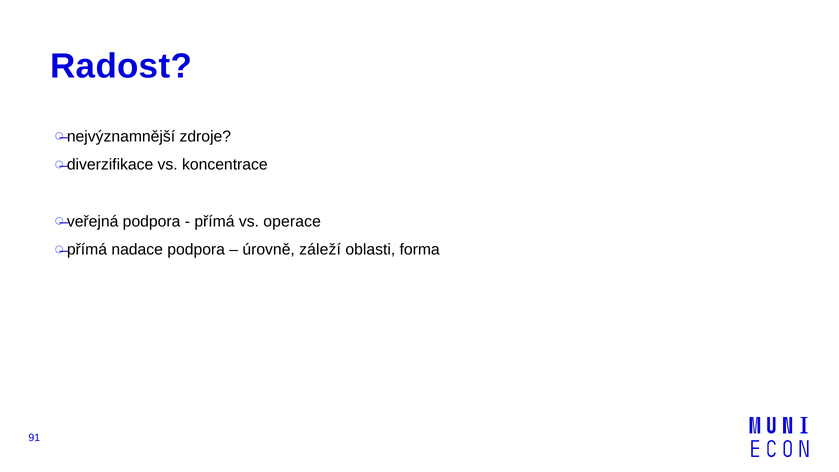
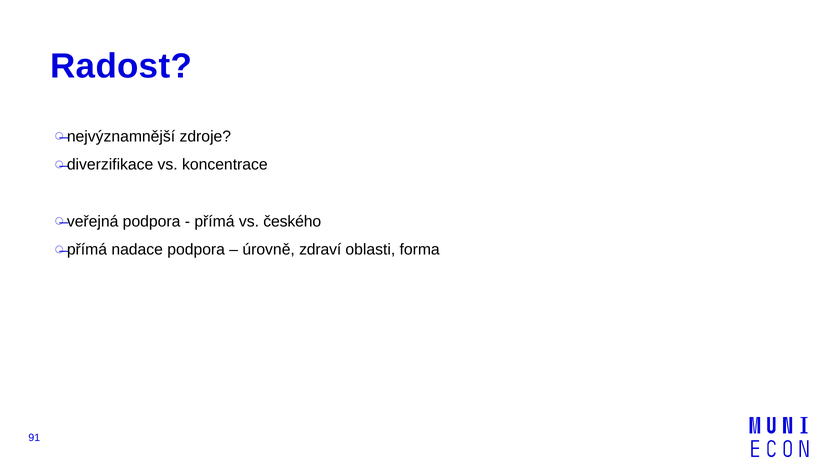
operace: operace -> českého (292, 221)
záleží: záleží -> zdraví (320, 250)
